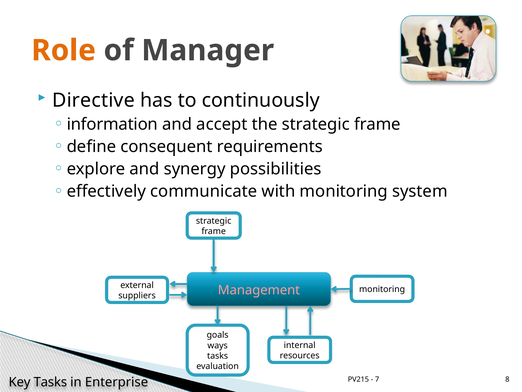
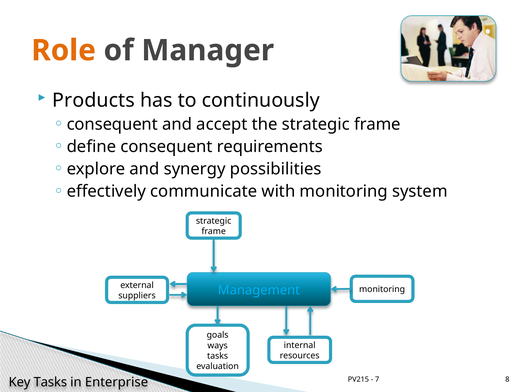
Directive: Directive -> Products (94, 100)
information: information -> consequent (112, 124)
Management colour: pink -> light blue (259, 290)
